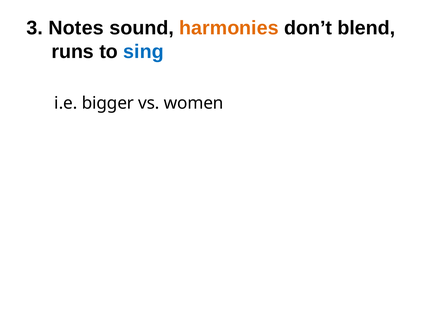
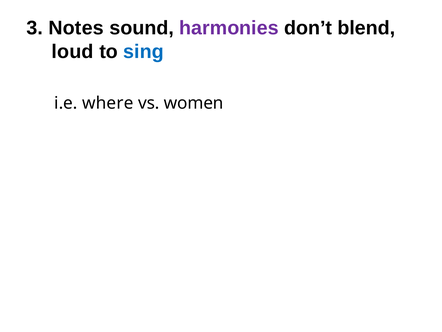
harmonies colour: orange -> purple (229, 28)
runs: runs -> loud (73, 52)
bigger: bigger -> where (108, 103)
